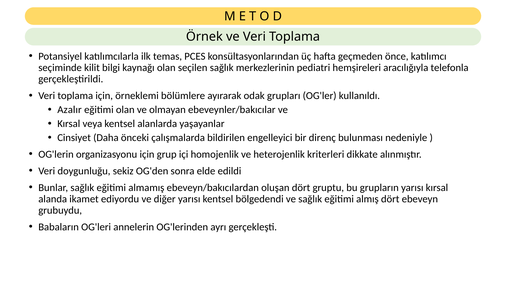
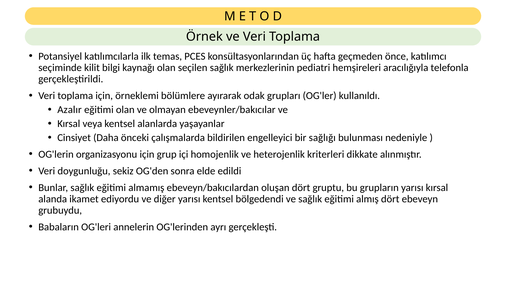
direnç: direnç -> sağlığı (322, 138)
